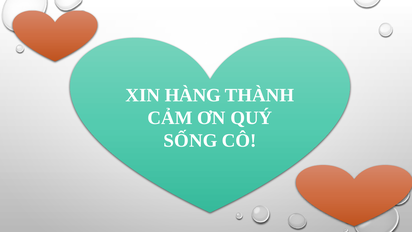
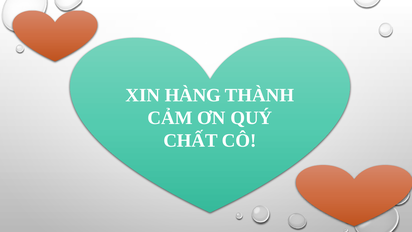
SỐNG: SỐNG -> CHẤT (191, 140)
